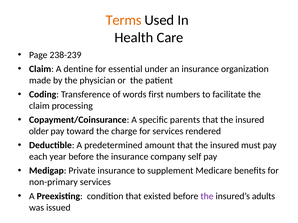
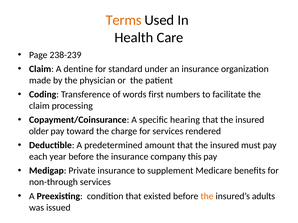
essential: essential -> standard (125, 69)
parents: parents -> hearing (185, 120)
self: self -> this (195, 157)
non-primary: non-primary -> non-through (53, 182)
the colour: purple -> orange (207, 197)
